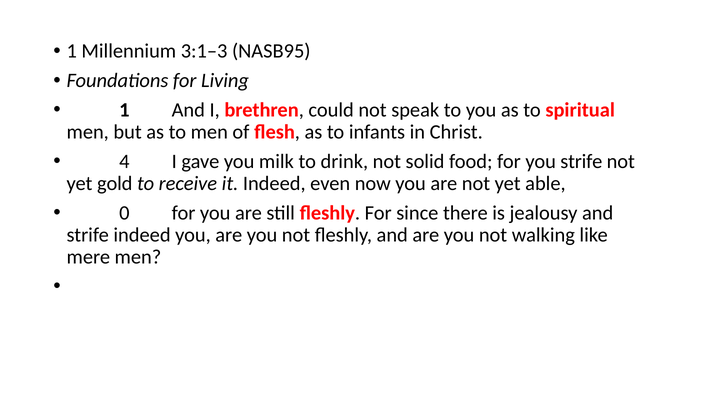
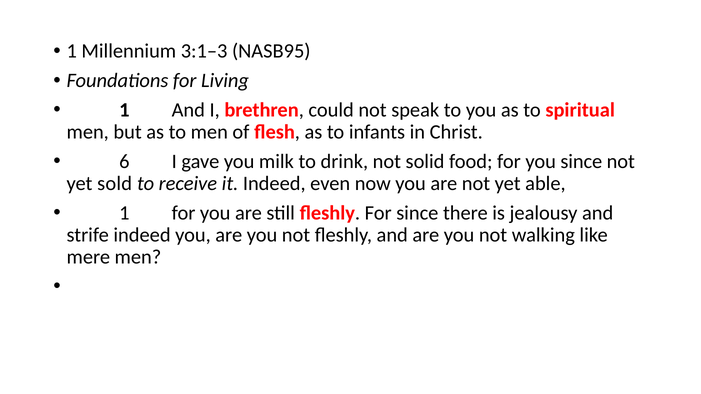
4: 4 -> 6 (124, 162)
you strife: strife -> since (581, 162)
gold: gold -> sold (115, 184)
0: 0 -> 1 (124, 213)
